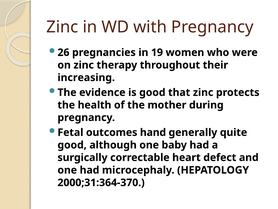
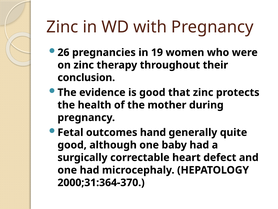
increasing: increasing -> conclusion (86, 77)
